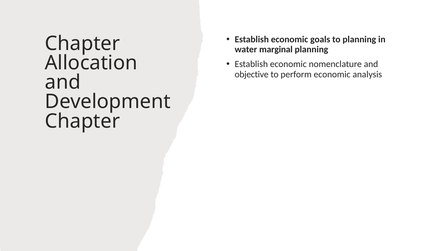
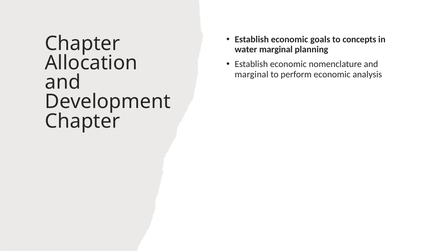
to planning: planning -> concepts (359, 39)
objective: objective -> marginal (252, 74)
